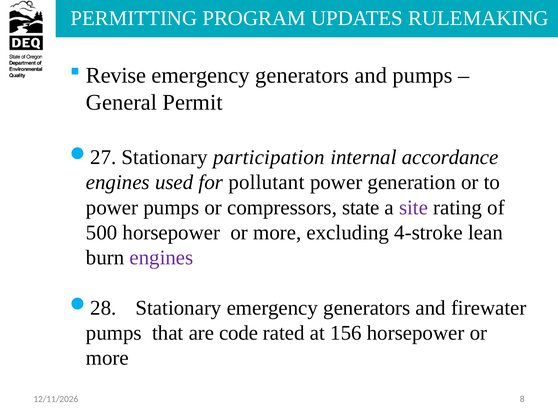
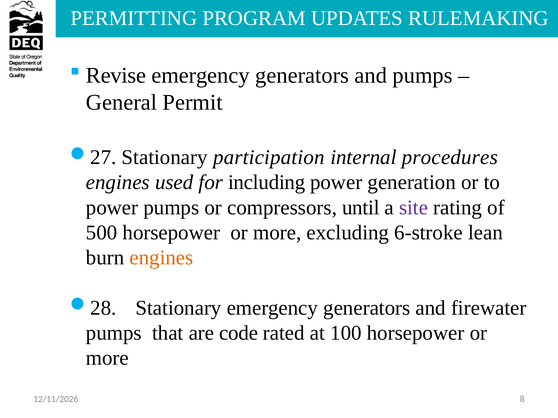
accordance: accordance -> procedures (450, 157)
pollutant: pollutant -> including (267, 183)
state: state -> until (361, 208)
4-stroke: 4-stroke -> 6-stroke (429, 233)
engines colour: purple -> orange (161, 258)
156: 156 -> 100 (346, 333)
